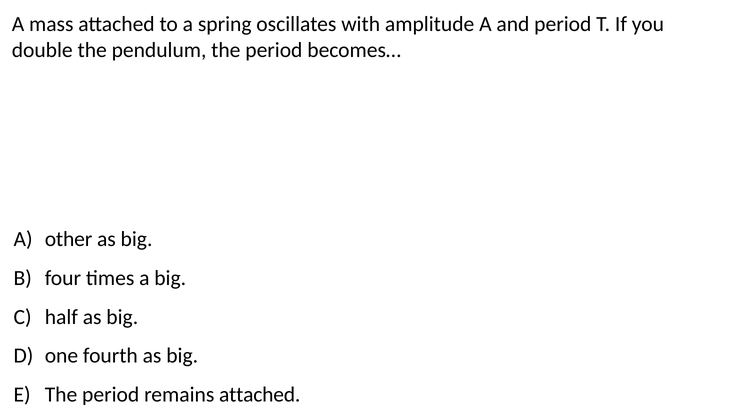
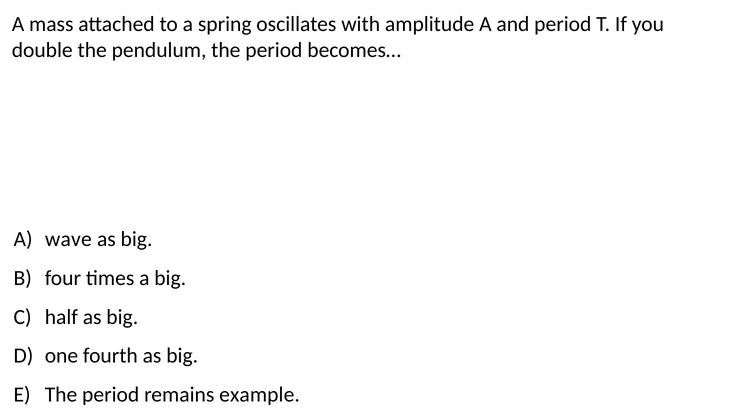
other: other -> wave (68, 239)
remains attached: attached -> example (260, 395)
